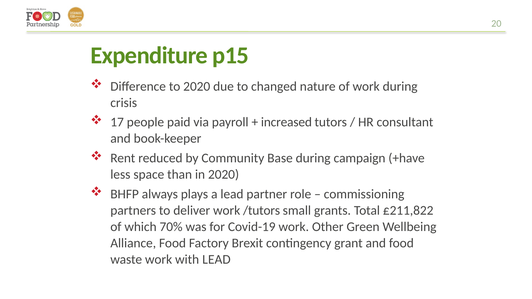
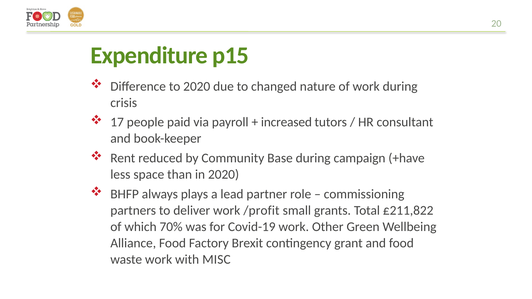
/tutors: /tutors -> /profit (261, 211)
with LEAD: LEAD -> MISC (216, 260)
